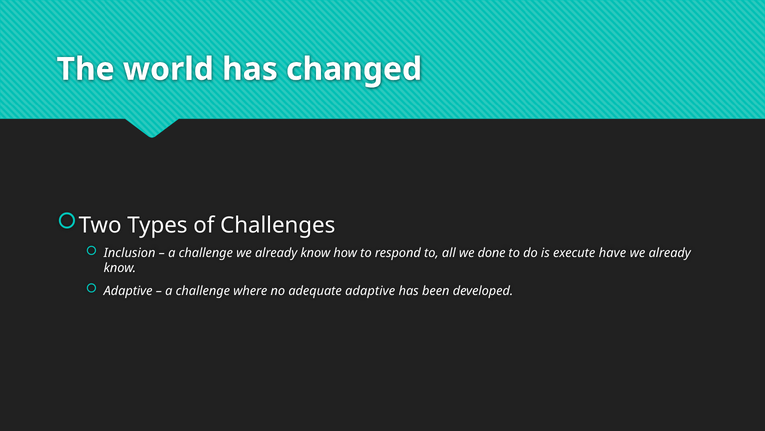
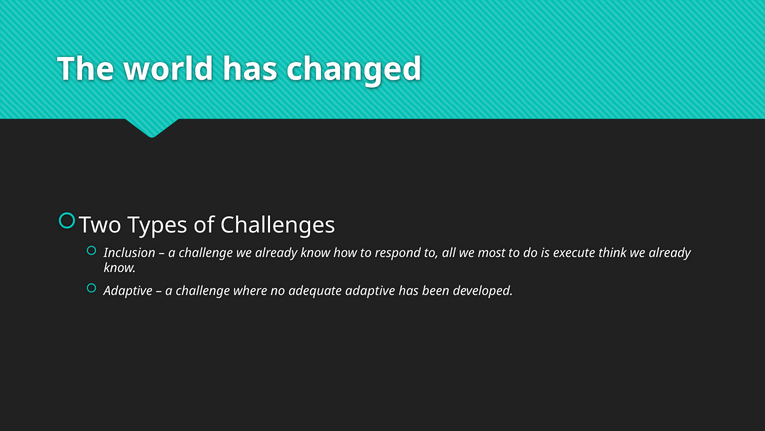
done: done -> most (492, 252)
have: have -> think (613, 252)
